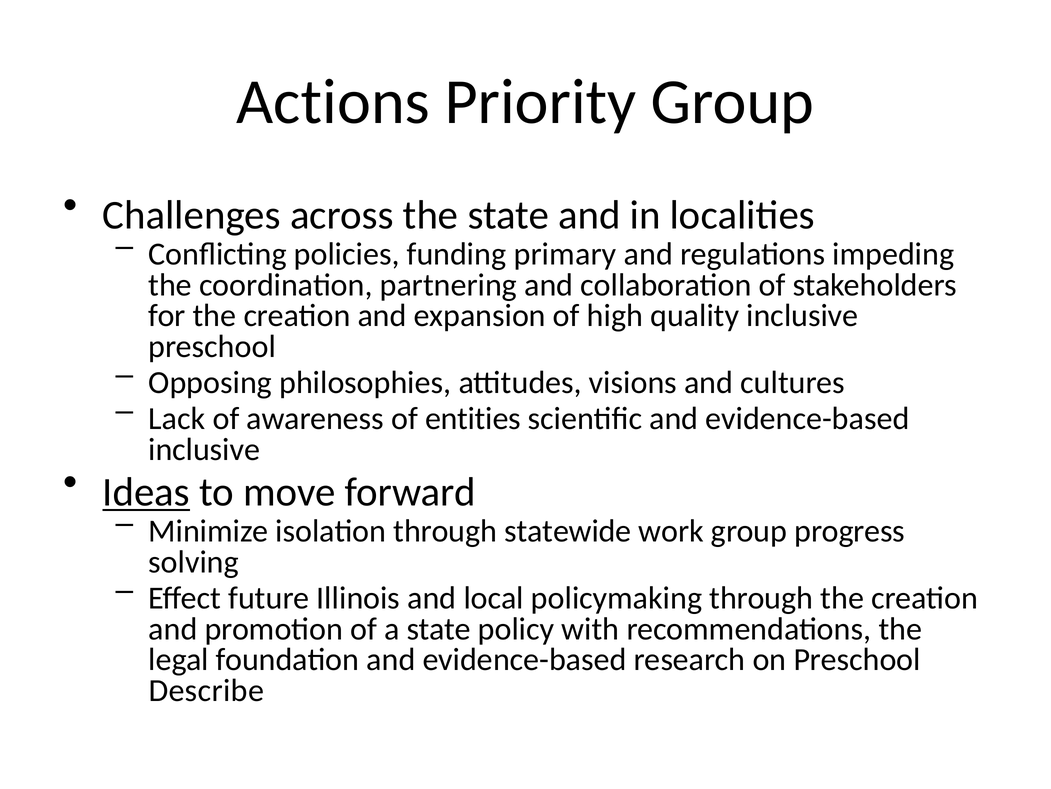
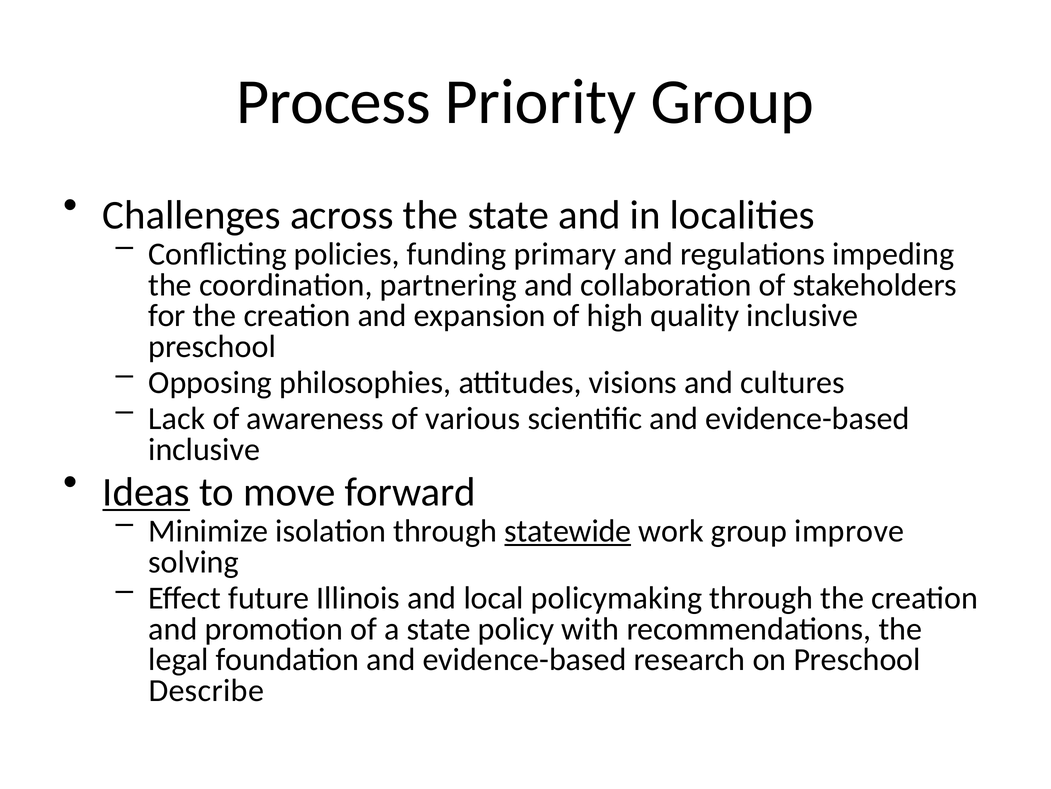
Actions: Actions -> Process (333, 102)
entities: entities -> various (473, 418)
statewide underline: none -> present (568, 531)
progress: progress -> improve (849, 531)
